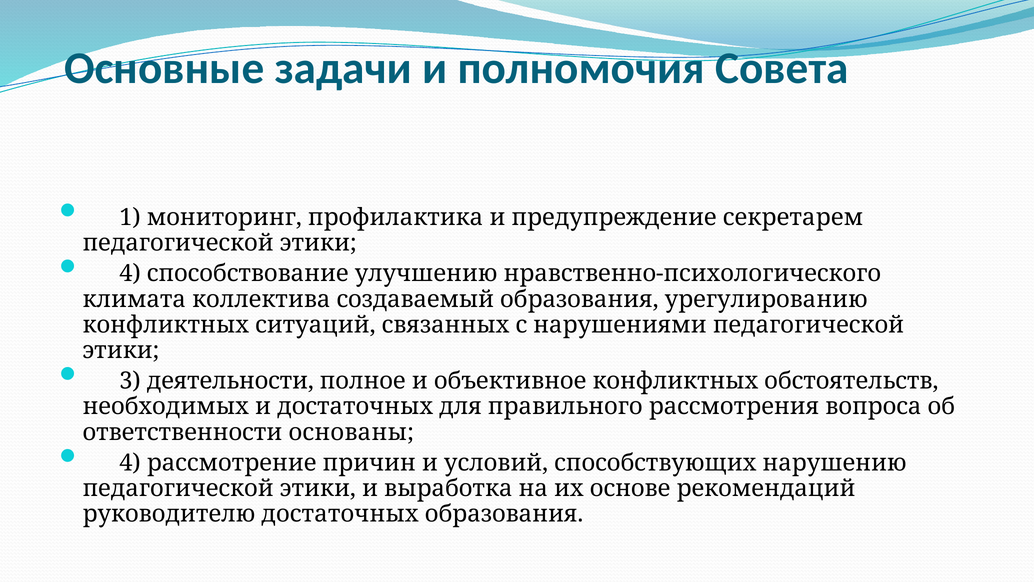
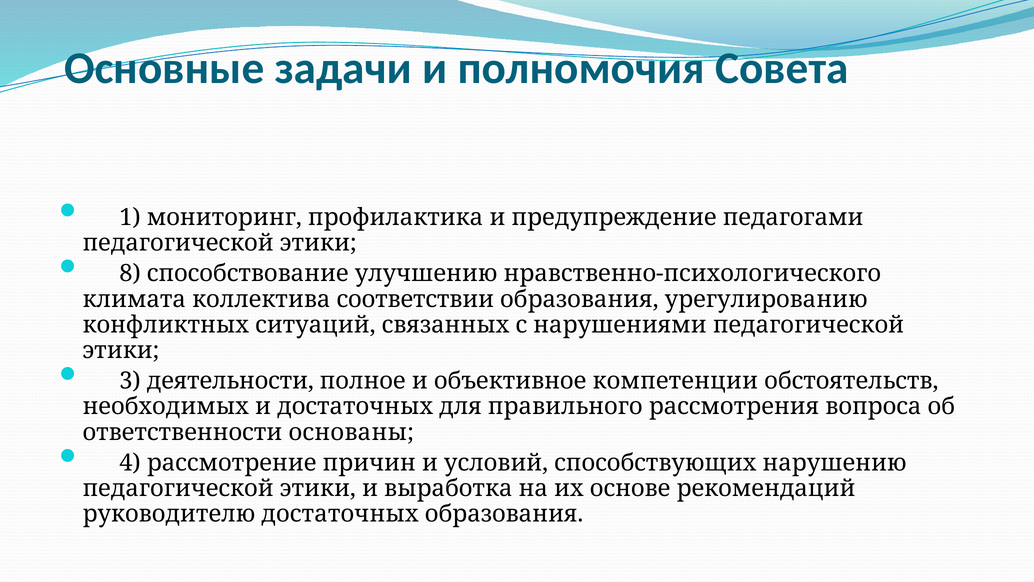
секретарем: секретарем -> педагогами (793, 217)
4: 4 -> 8 (130, 273)
создаваемый: создаваемый -> соответствии (415, 299)
объективное конфликтных: конфликтных -> компетенции (675, 381)
